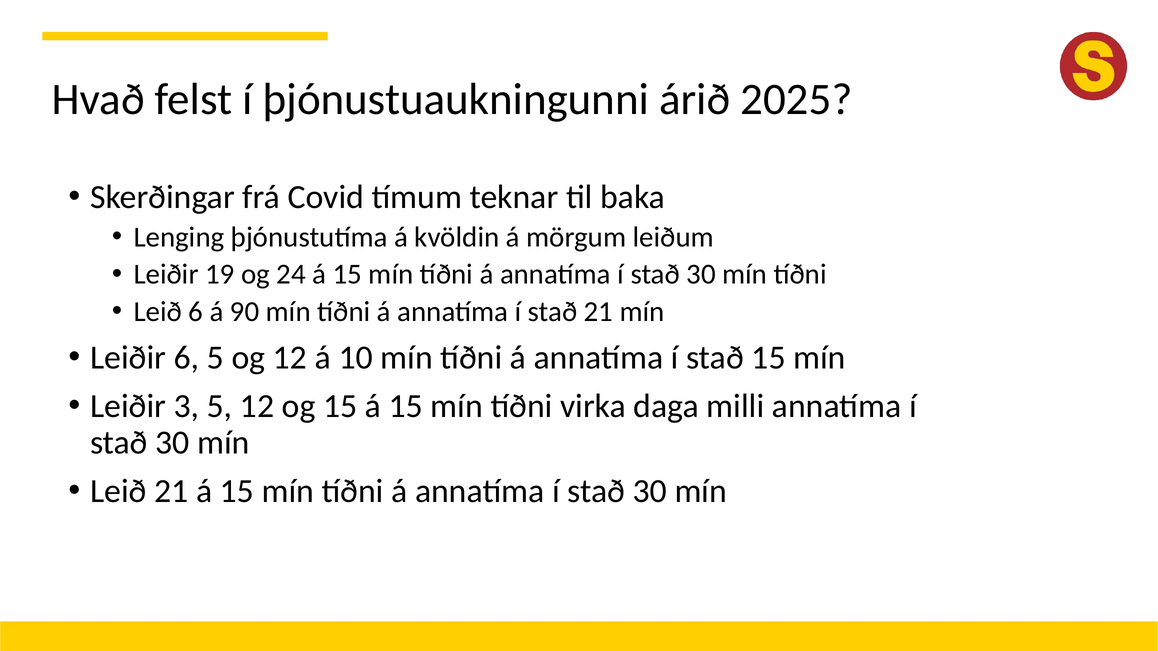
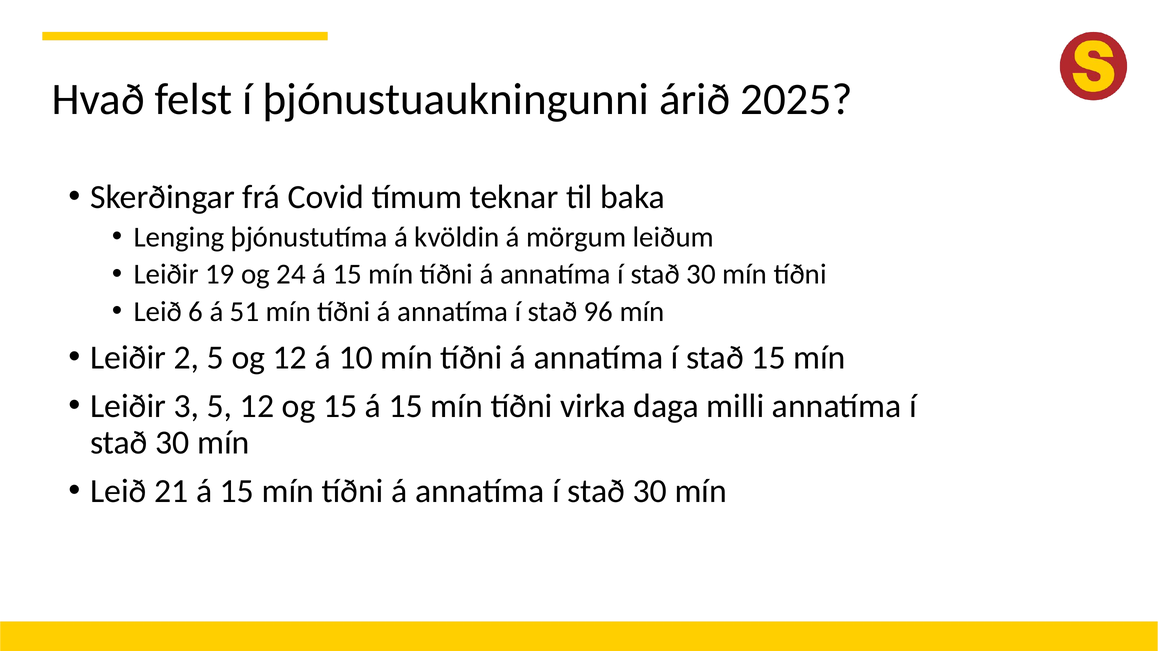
90: 90 -> 51 (245, 312)
stað 21: 21 -> 96 (598, 312)
Leiðir 6: 6 -> 2 (186, 358)
